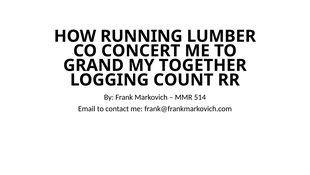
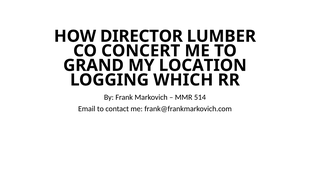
RUNNING: RUNNING -> DIRECTOR (141, 36)
TOGETHER: TOGETHER -> LOCATION (203, 65)
COUNT: COUNT -> WHICH (183, 80)
